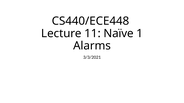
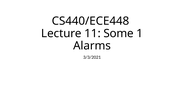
Naïve: Naïve -> Some (119, 34)
